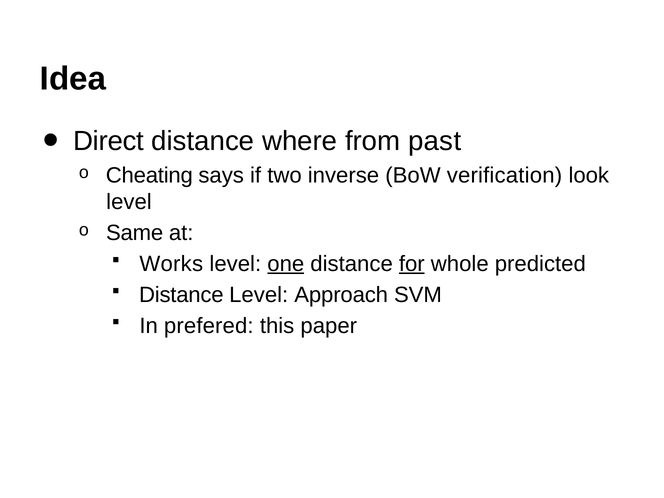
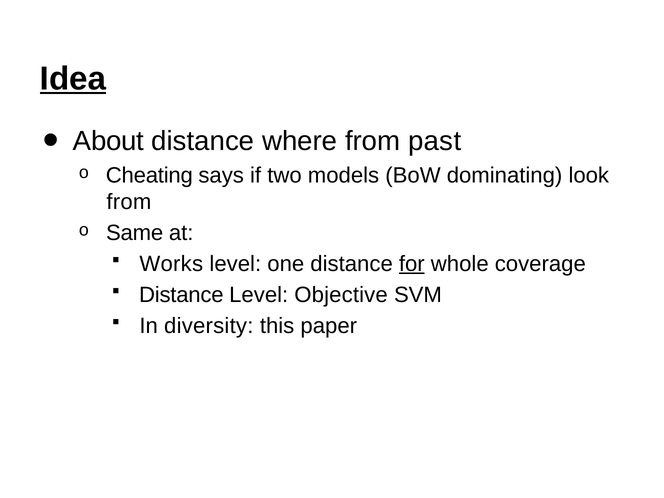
Idea underline: none -> present (73, 79)
Direct: Direct -> About (109, 141)
inverse: inverse -> models (343, 175)
verification: verification -> dominating (505, 175)
level: level -> from (129, 202)
one underline: present -> none (286, 264)
predicted: predicted -> coverage (540, 264)
Approach: Approach -> Objective (341, 295)
prefered: prefered -> diversity (209, 326)
